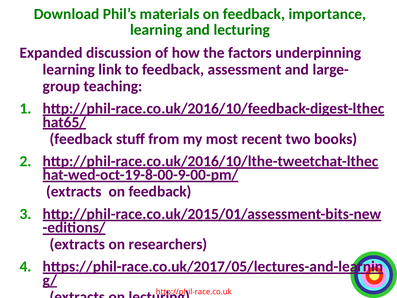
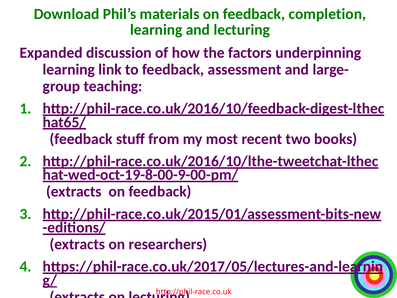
importance: importance -> completion (327, 14)
